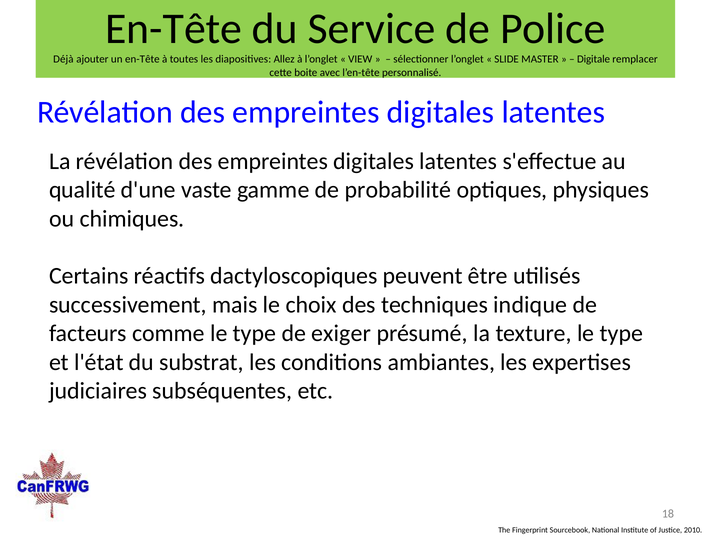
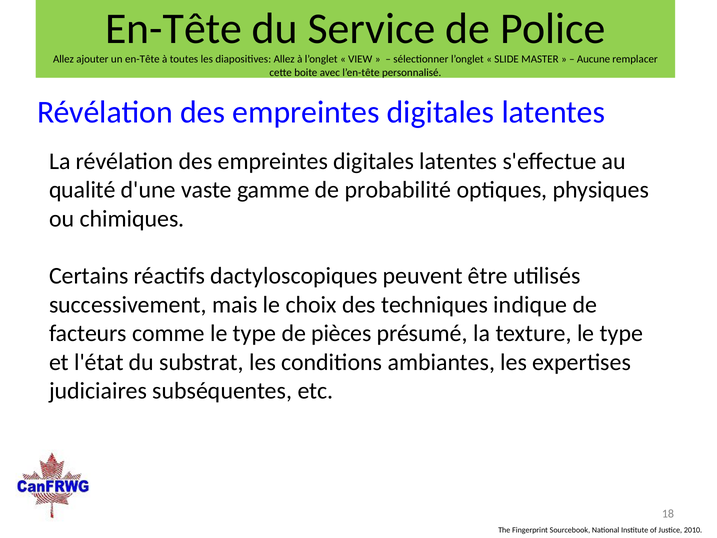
Déjà: Déjà -> Allez (63, 59)
Digitale: Digitale -> Aucune (594, 59)
exiger: exiger -> pièces (341, 333)
